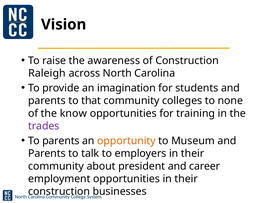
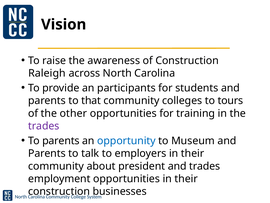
imagination: imagination -> participants (126, 88)
none: none -> tours (230, 100)
know: know -> other (73, 113)
opportunity colour: orange -> blue (126, 141)
and career: career -> trades (205, 166)
